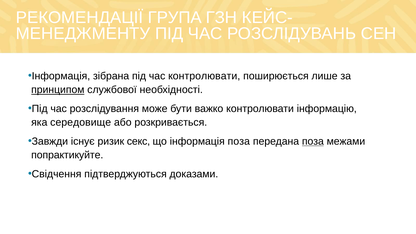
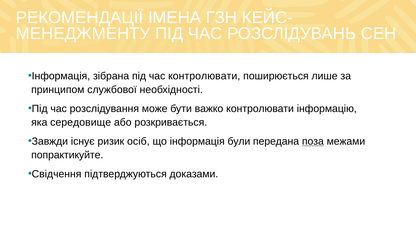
ГРУПА: ГРУПА -> ІМЕНА (175, 18)
принципом underline: present -> none (58, 90)
секс: секс -> осіб (138, 141)
інформація поза: поза -> були (239, 141)
